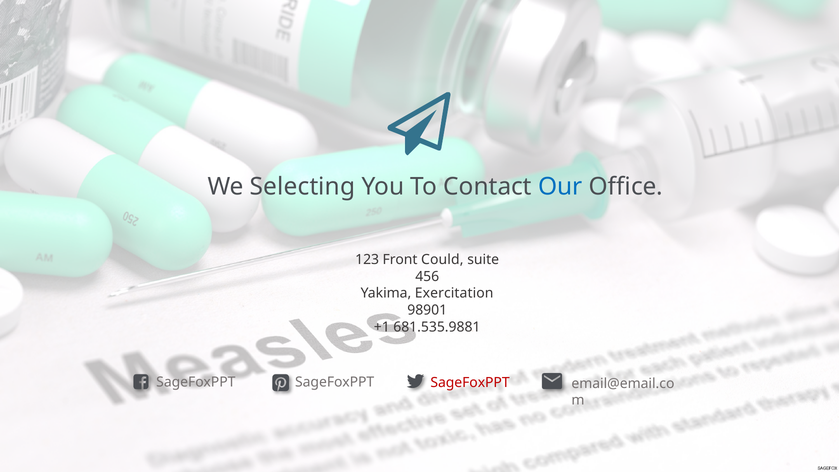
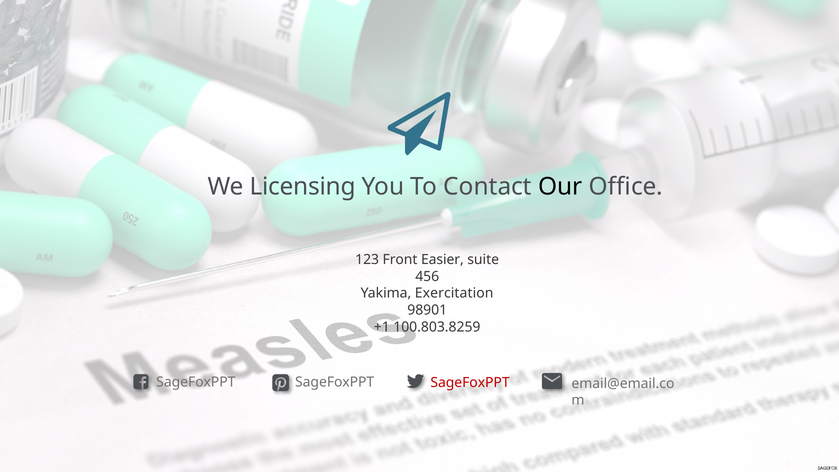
Selecting: Selecting -> Licensing (303, 186)
Our colour: blue -> black (560, 186)
Could: Could -> Easier (442, 260)
681.535.9881: 681.535.9881 -> 100.803.8259 (437, 327)
